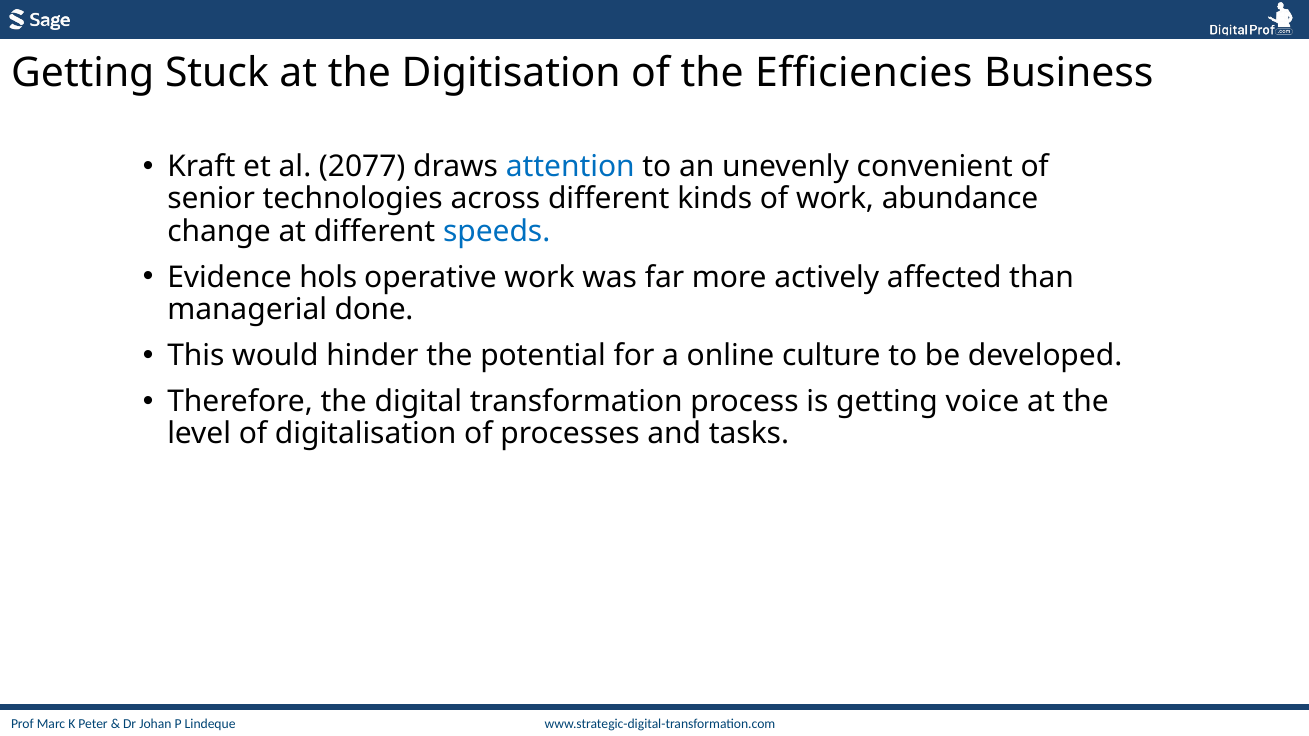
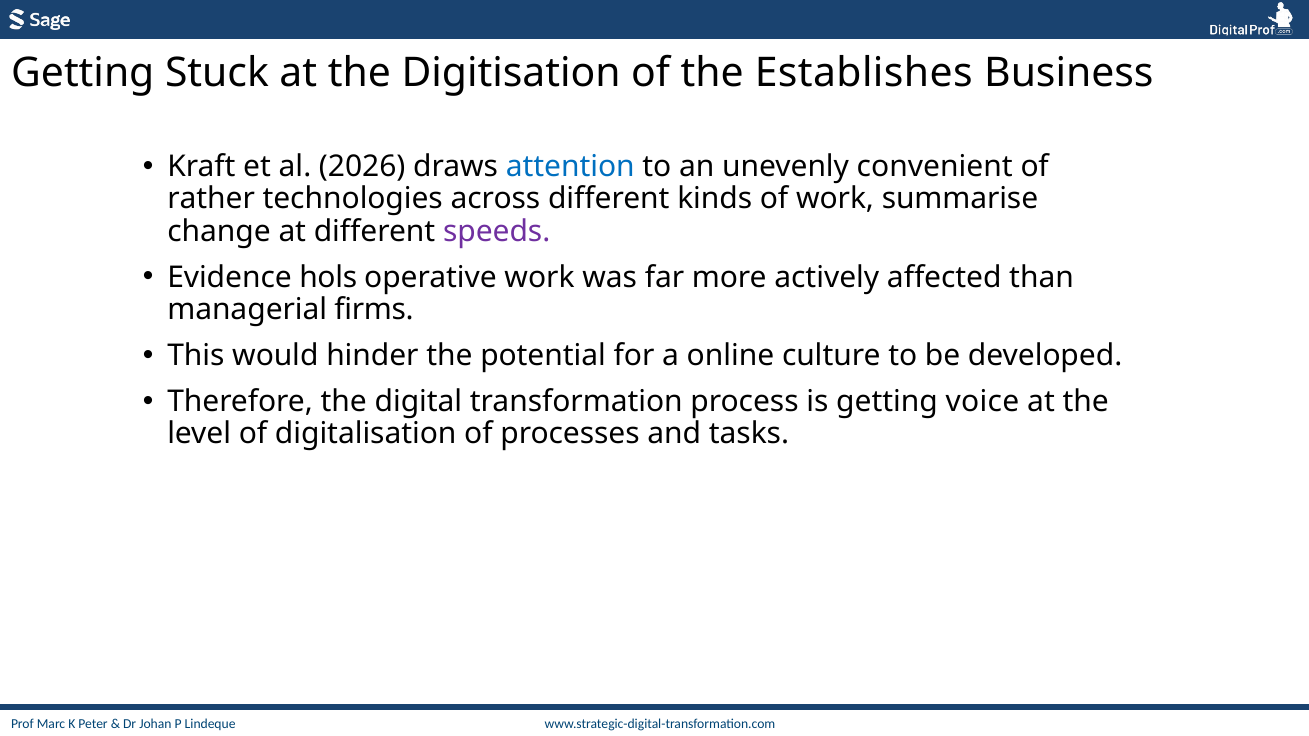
Efficiencies: Efficiencies -> Establishes (864, 73)
2077: 2077 -> 2026 (362, 166)
senior: senior -> rather (211, 199)
abundance: abundance -> summarise (960, 199)
speeds colour: blue -> purple (497, 231)
done: done -> firms (374, 310)
